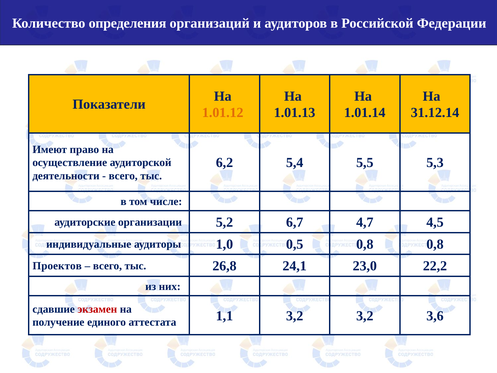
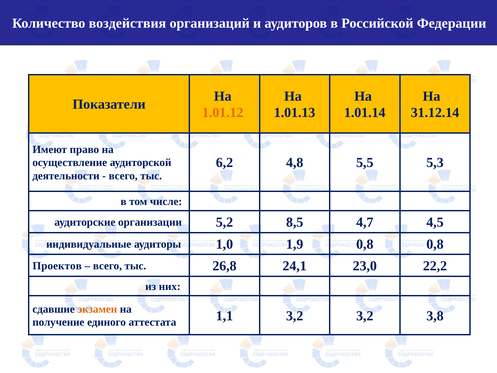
определения: определения -> воздействия (127, 23)
5,4: 5,4 -> 4,8 (295, 163)
6,7: 6,7 -> 8,5 (295, 222)
0,5: 0,5 -> 1,9 (295, 244)
экзамен colour: red -> orange (97, 309)
3,6: 3,6 -> 3,8 (435, 316)
